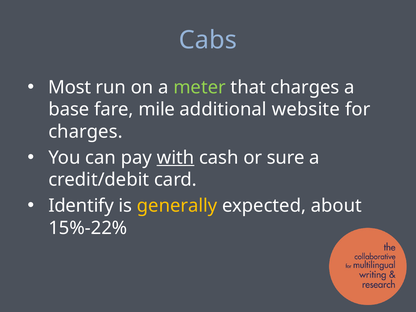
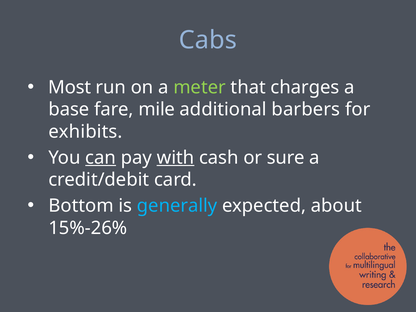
website: website -> barbers (306, 109)
charges: charges -> exhibits (85, 132)
can underline: none -> present (101, 158)
Identify: Identify -> Bottom (81, 206)
generally colour: yellow -> light blue (177, 206)
15%-22%: 15%-22% -> 15%-26% (88, 228)
